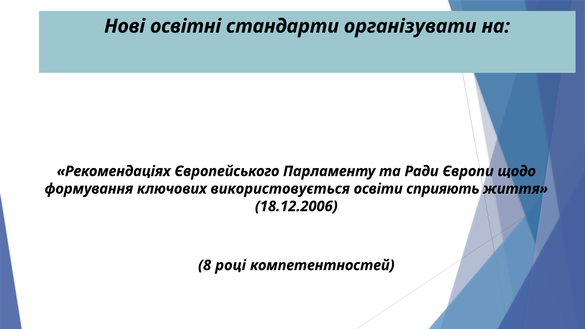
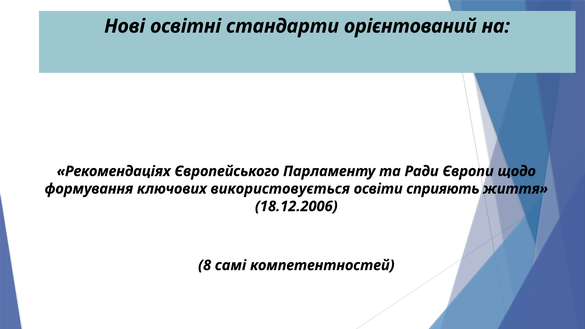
організувати: організувати -> орієнтований (410, 26)
році: році -> самі (231, 265)
